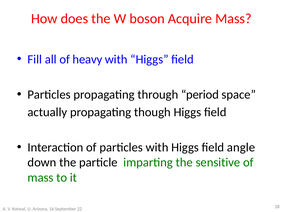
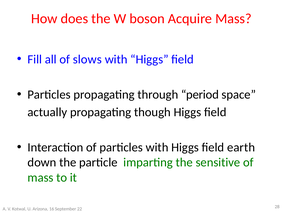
heavy: heavy -> slows (87, 59)
angle: angle -> earth (241, 148)
